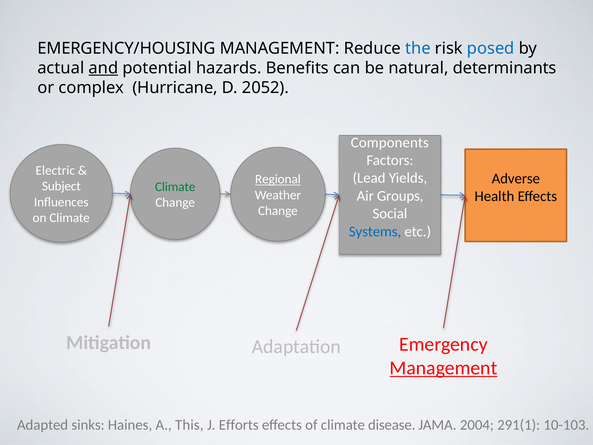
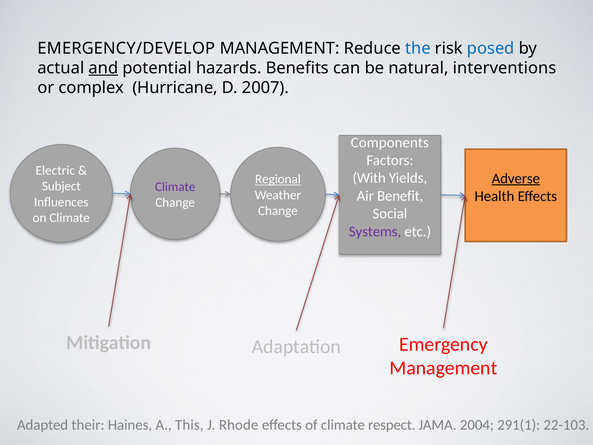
EMERGENCY/HOUSING: EMERGENCY/HOUSING -> EMERGENCY/DEVELOP (126, 48)
determinants: determinants -> interventions (505, 68)
2052: 2052 -> 2007 (265, 88)
Lead: Lead -> With (369, 178)
Adverse underline: none -> present (516, 178)
Climate colour: green -> purple (175, 187)
Groups: Groups -> Benefit (400, 196)
Systems colour: blue -> purple (375, 231)
Management underline: present -> none (443, 368)
sinks: sinks -> their (88, 425)
Efforts: Efforts -> Rhode (239, 425)
disease: disease -> respect (392, 425)
10-103: 10-103 -> 22-103 (566, 425)
